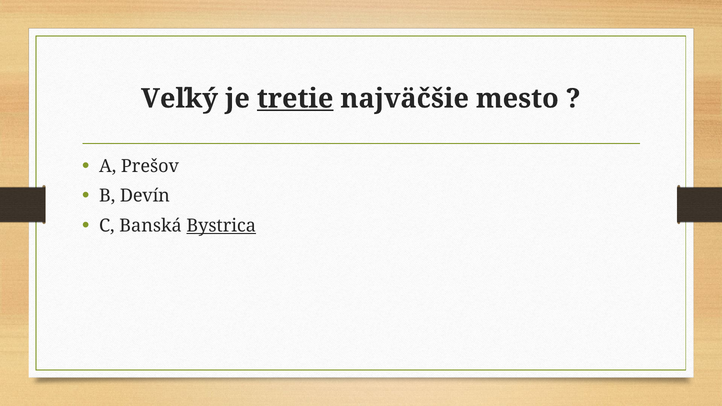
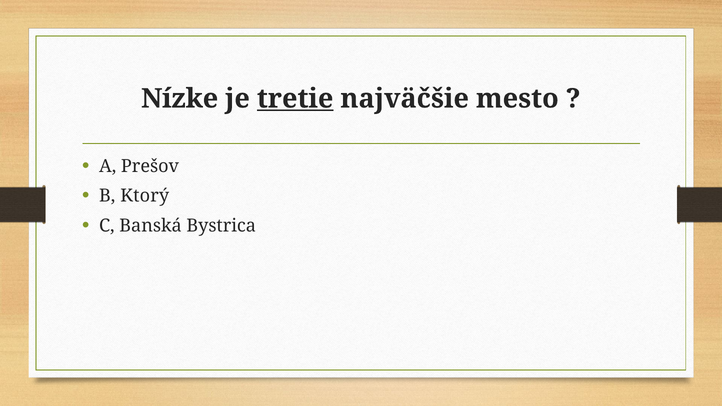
Veľký: Veľký -> Nízke (180, 99)
Devín: Devín -> Ktorý (145, 196)
Bystrica underline: present -> none (221, 226)
